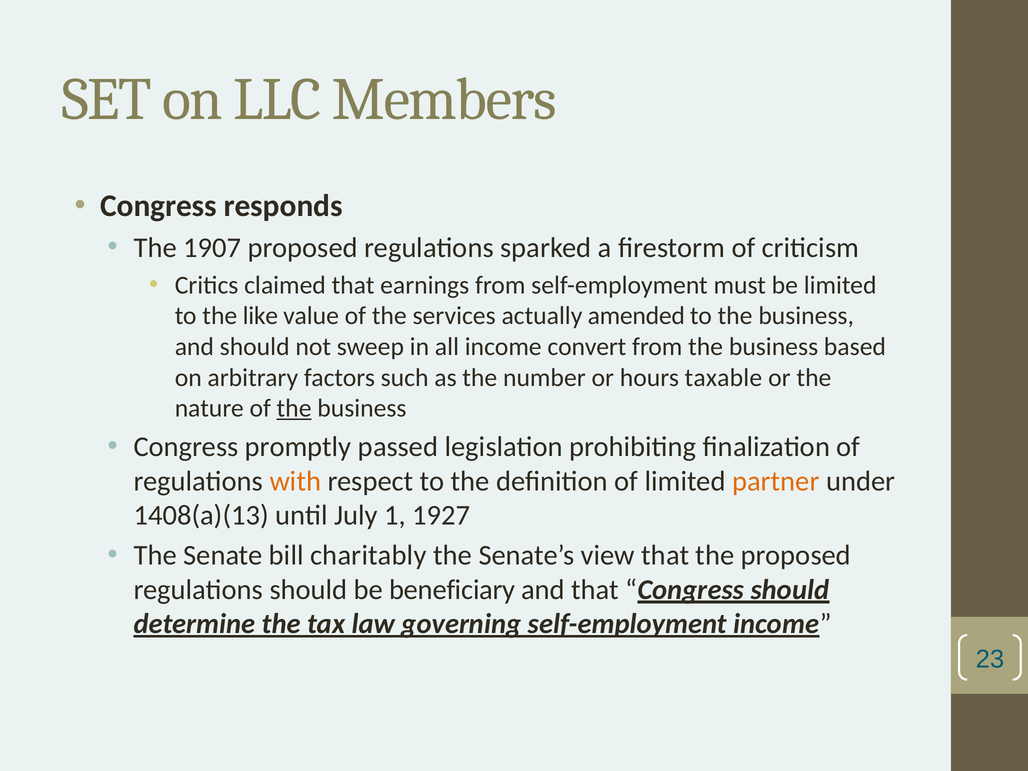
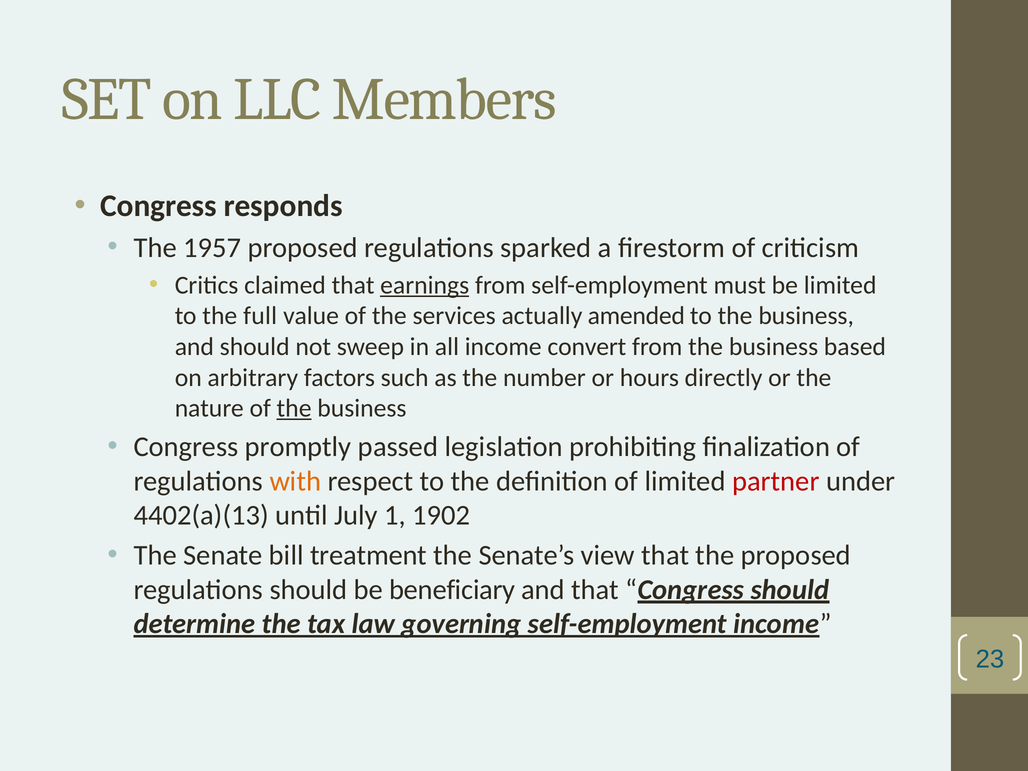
1907: 1907 -> 1957 (212, 248)
earnings underline: none -> present (425, 285)
like: like -> full (260, 316)
taxable: taxable -> directly (724, 378)
partner colour: orange -> red (776, 481)
1408(a)(13: 1408(a)(13 -> 4402(a)(13 (201, 515)
1927: 1927 -> 1902 (441, 515)
charitably: charitably -> treatment (369, 555)
